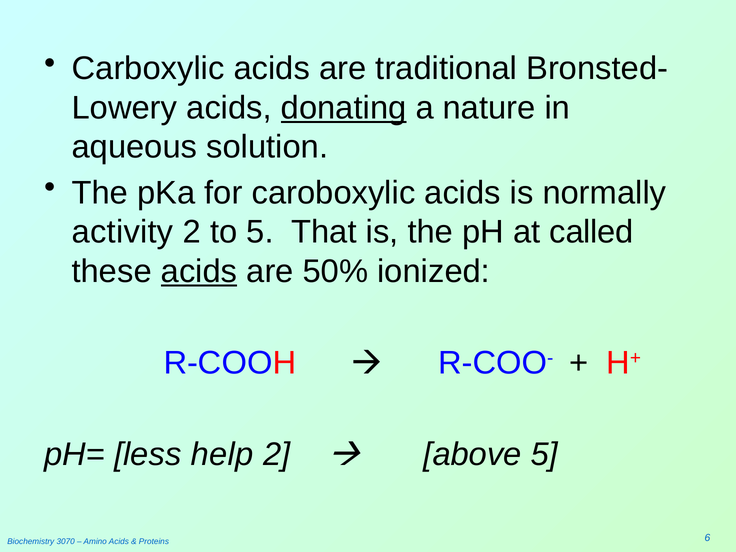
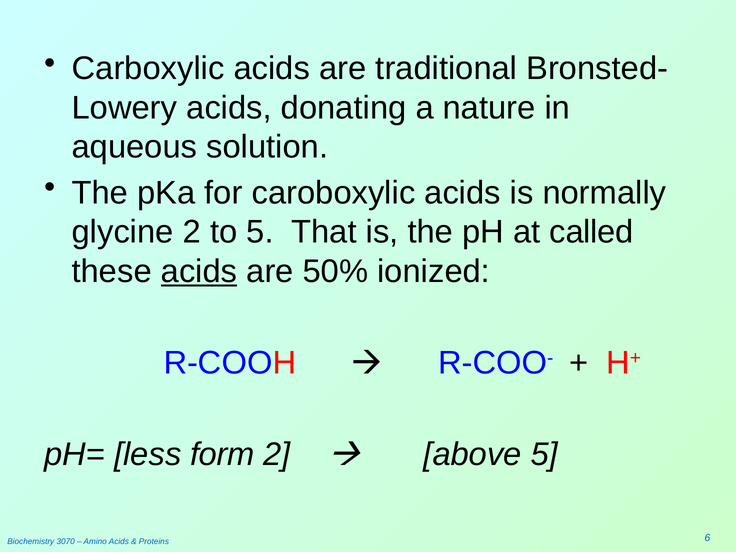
donating underline: present -> none (344, 108)
activity: activity -> glycine (123, 232)
help: help -> form (222, 455)
